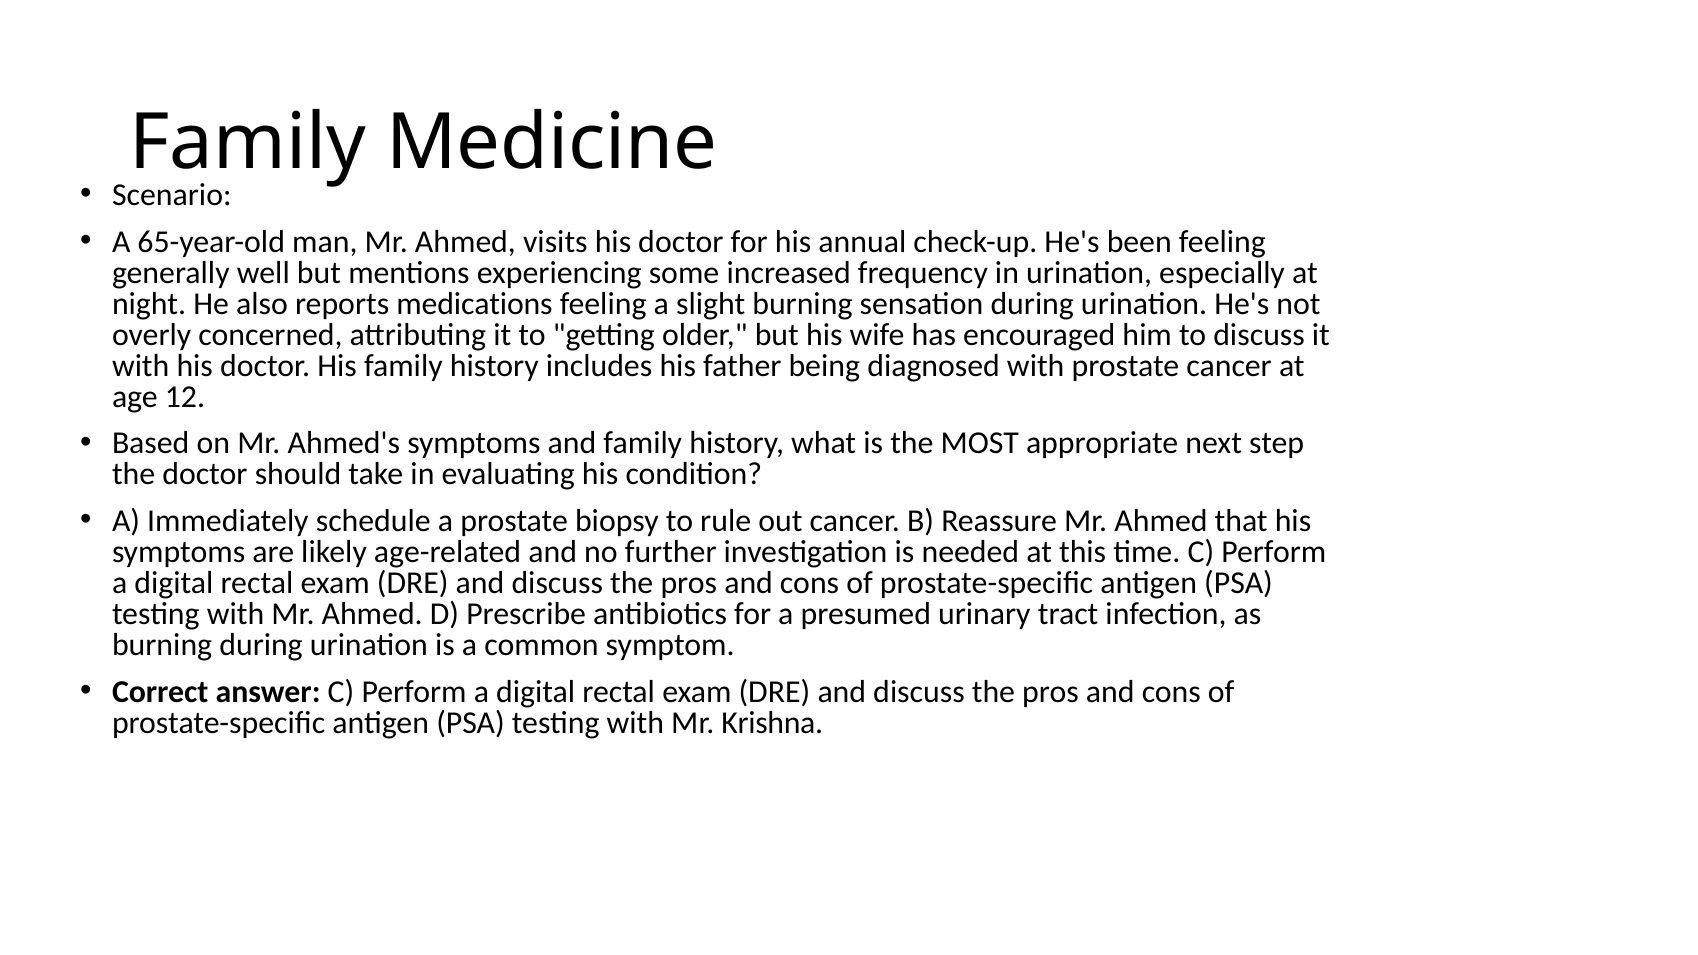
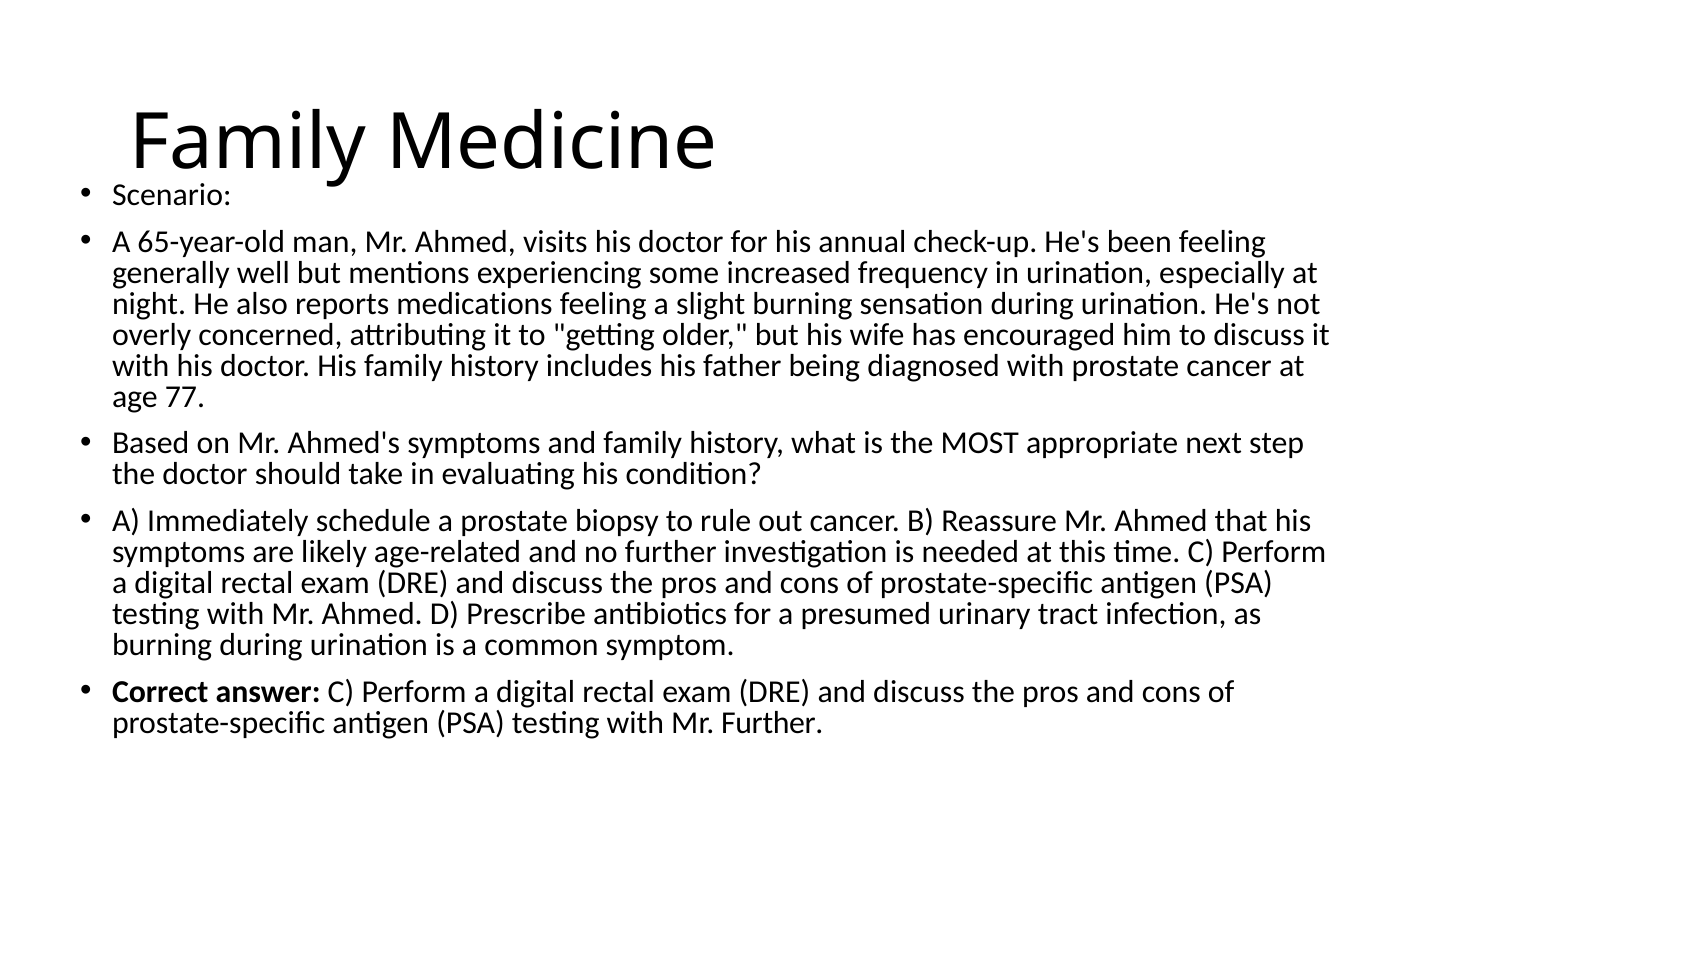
12: 12 -> 77 (185, 397)
Mr Krishna: Krishna -> Further (772, 723)
